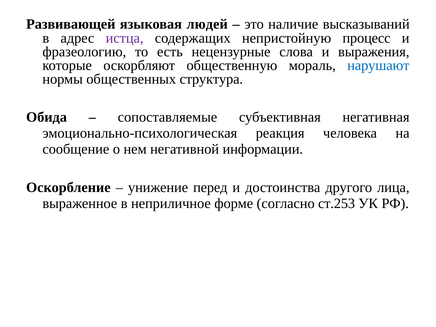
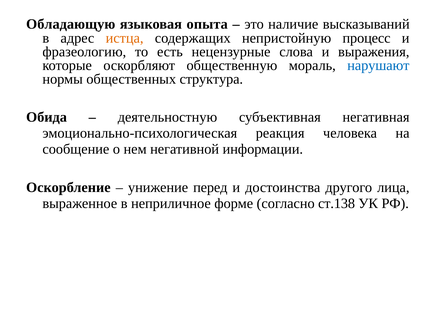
Развивающей: Развивающей -> Обладающую (71, 24)
людей: людей -> опыта (207, 24)
истца colour: purple -> orange (125, 38)
сопоставляемые: сопоставляемые -> деятельностную (167, 117)
ст.253: ст.253 -> ст.138 (337, 203)
